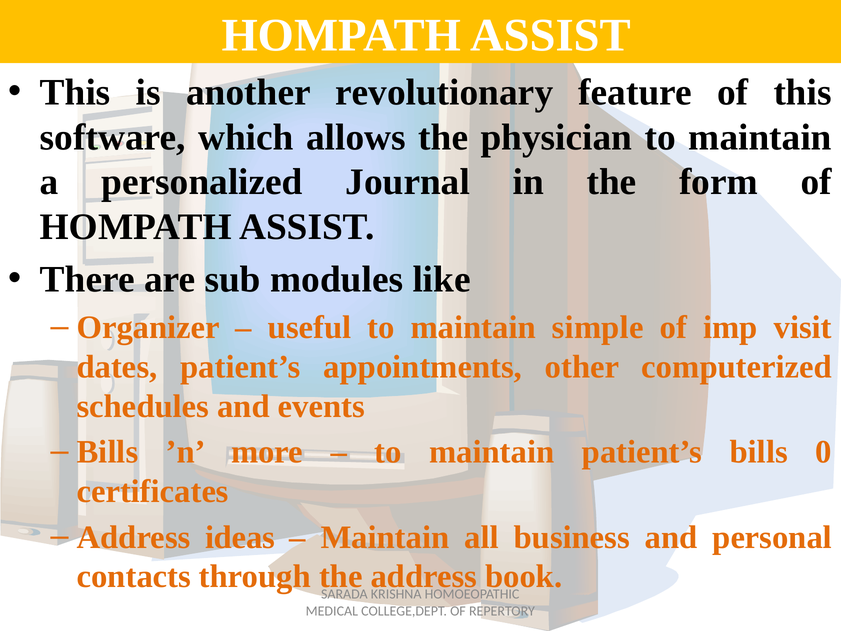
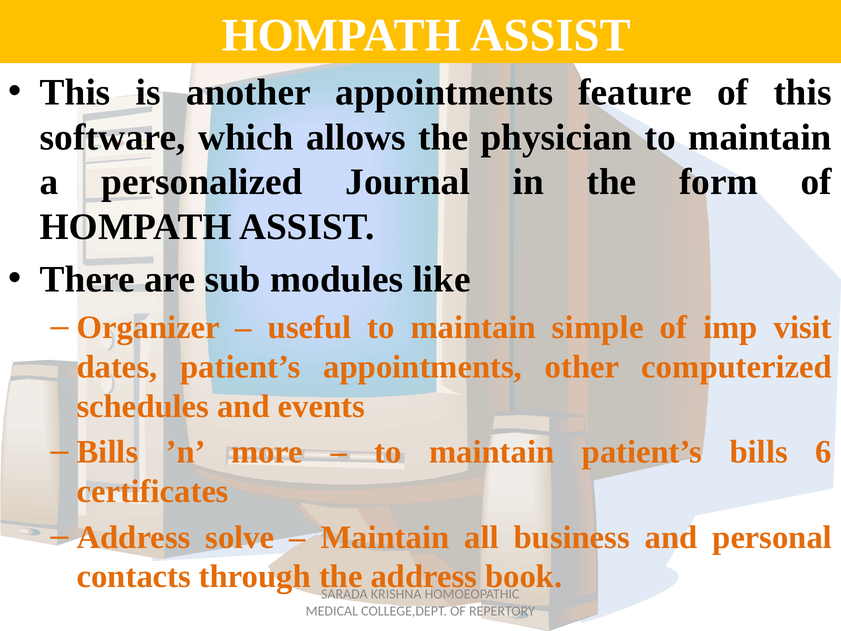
another revolutionary: revolutionary -> appointments (444, 92)
0: 0 -> 6 (823, 452)
ideas: ideas -> solve (240, 537)
